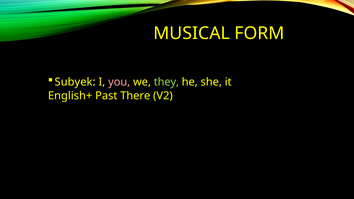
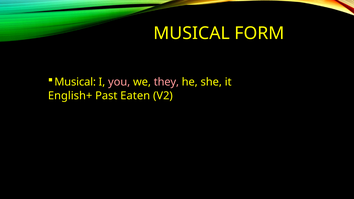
Subyek: Subyek -> Musical (75, 82)
they colour: light green -> pink (166, 82)
There: There -> Eaten (135, 96)
